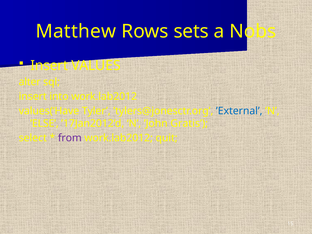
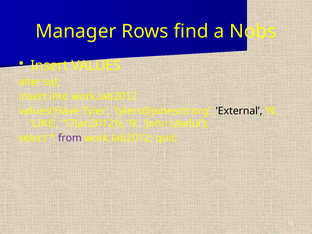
Matthew: Matthew -> Manager (76, 31)
sets: sets -> find (191, 31)
’External colour: blue -> black (239, 111)
’ELSE: ’ELSE -> ’LIKE (44, 123)
Gratis: Gratis -> Useful (189, 123)
